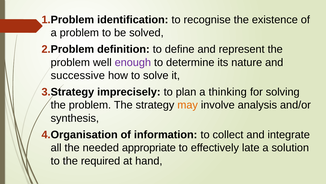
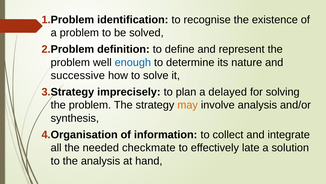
enough colour: purple -> blue (133, 62)
thinking: thinking -> delayed (228, 92)
appropriate: appropriate -> checkmate (149, 147)
the required: required -> analysis (101, 160)
